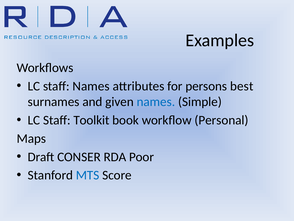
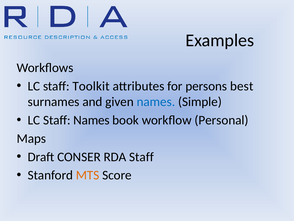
staff Names: Names -> Toolkit (91, 86)
Staff Toolkit: Toolkit -> Names (91, 120)
RDA Poor: Poor -> Staff (141, 157)
MTS colour: blue -> orange (88, 175)
